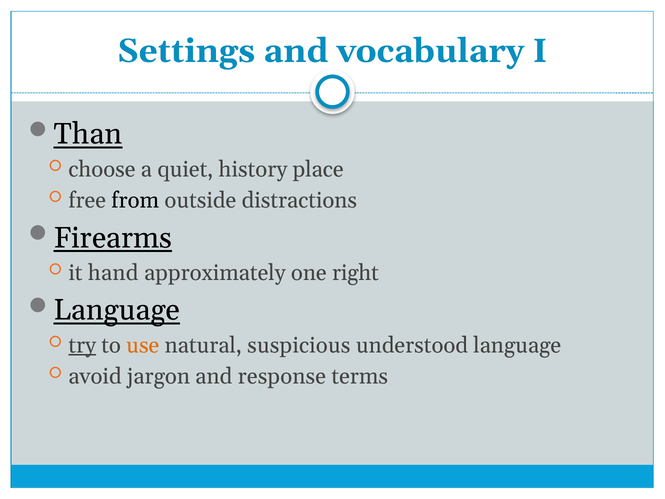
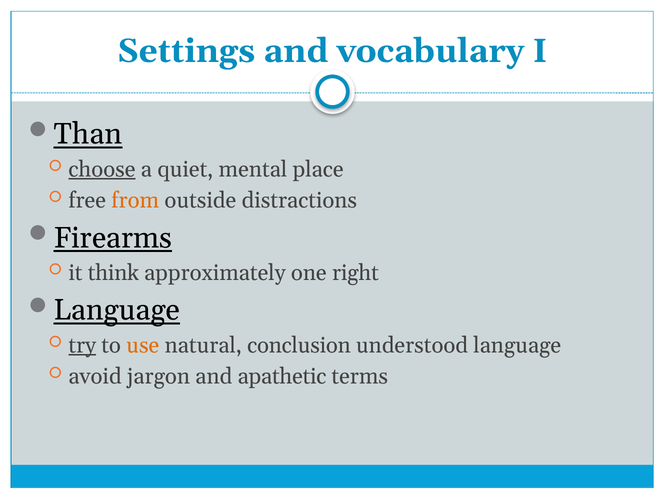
choose underline: none -> present (102, 169)
history: history -> mental (253, 169)
from colour: black -> orange (135, 200)
hand: hand -> think (113, 273)
suspicious: suspicious -> conclusion (299, 345)
response: response -> apathetic (282, 376)
